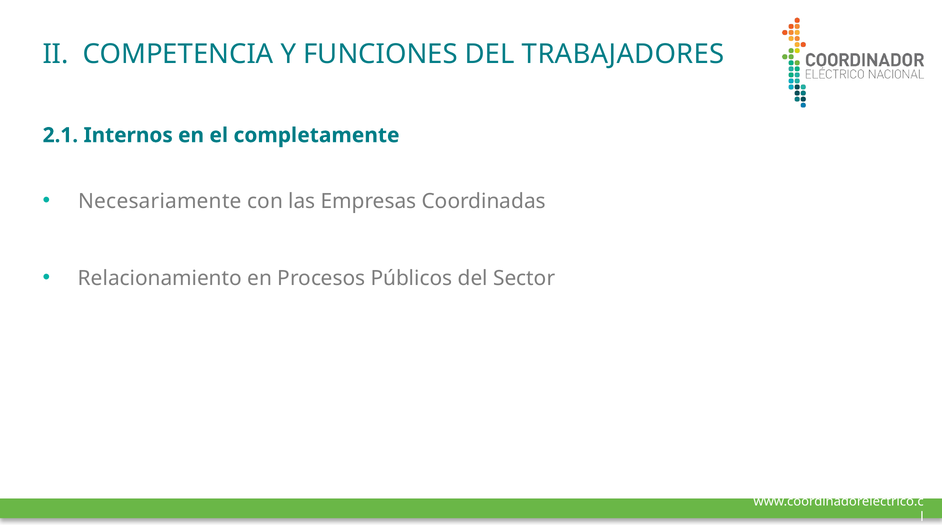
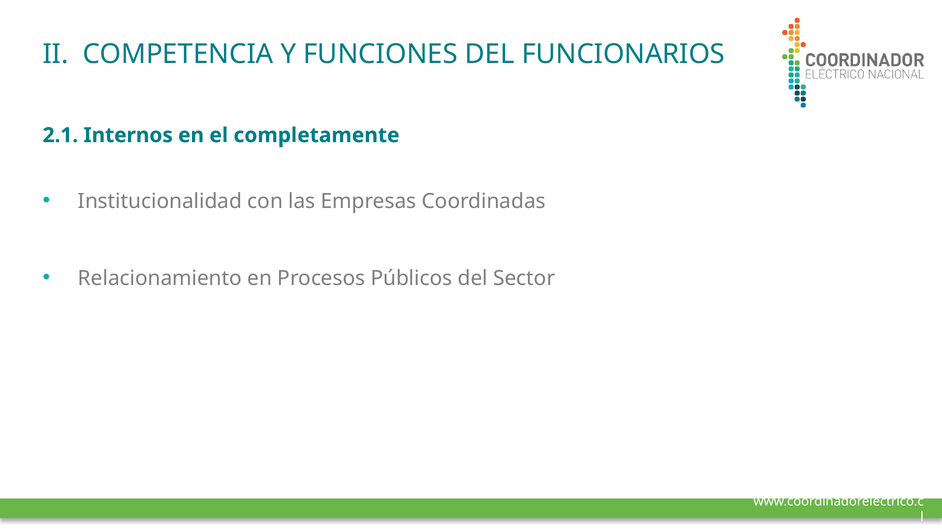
TRABAJADORES: TRABAJADORES -> FUNCIONARIOS (623, 54)
Necesariamente: Necesariamente -> Institucionalidad (160, 201)
